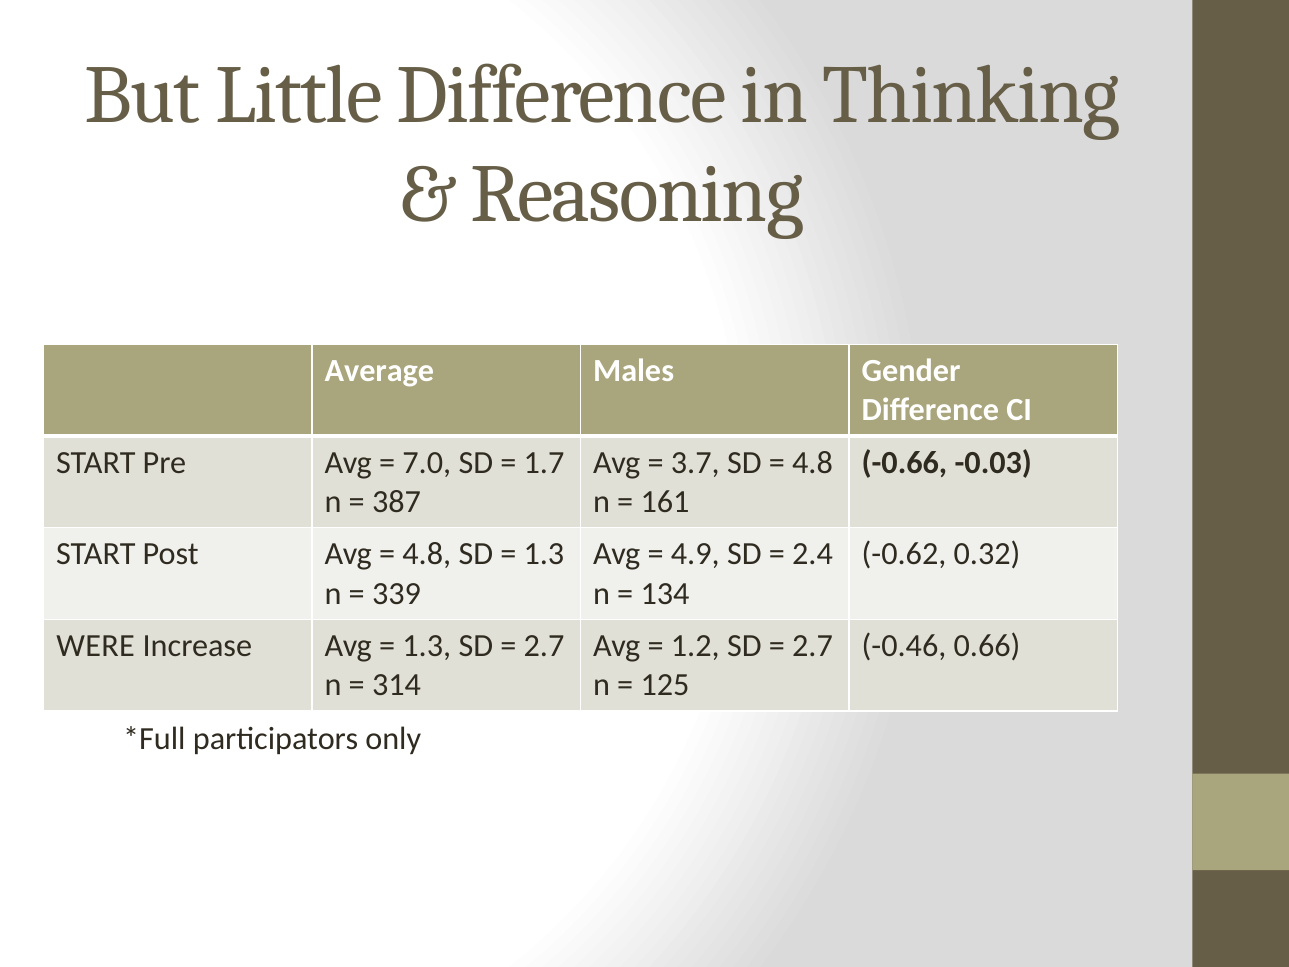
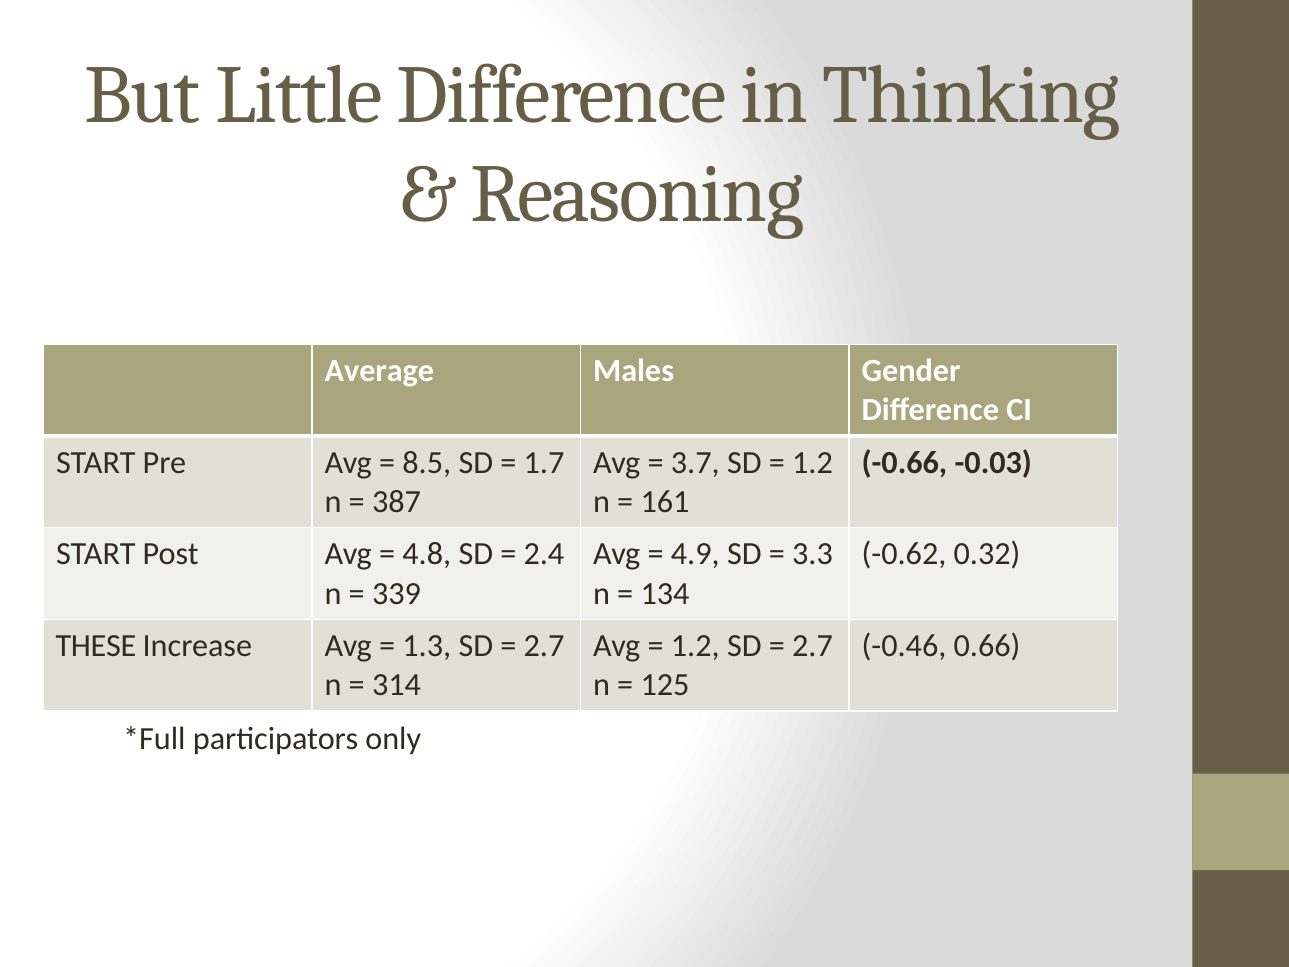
7.0: 7.0 -> 8.5 (427, 462)
4.8: 4.8 -> 1.2 (812, 462)
1.3: 1.3 -> 2.4 (544, 554)
2.4: 2.4 -> 3.3 (812, 554)
WERE: WERE -> THESE (96, 646)
